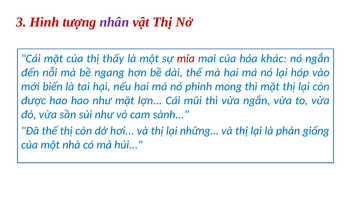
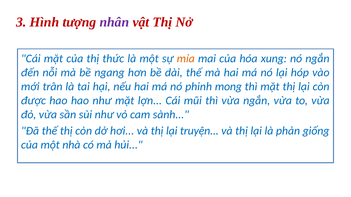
thấy: thấy -> thức (113, 59)
mỉa colour: red -> orange (186, 59)
khác: khác -> xung (274, 59)
biến: biến -> trân (53, 87)
những: những -> truyện (199, 131)
